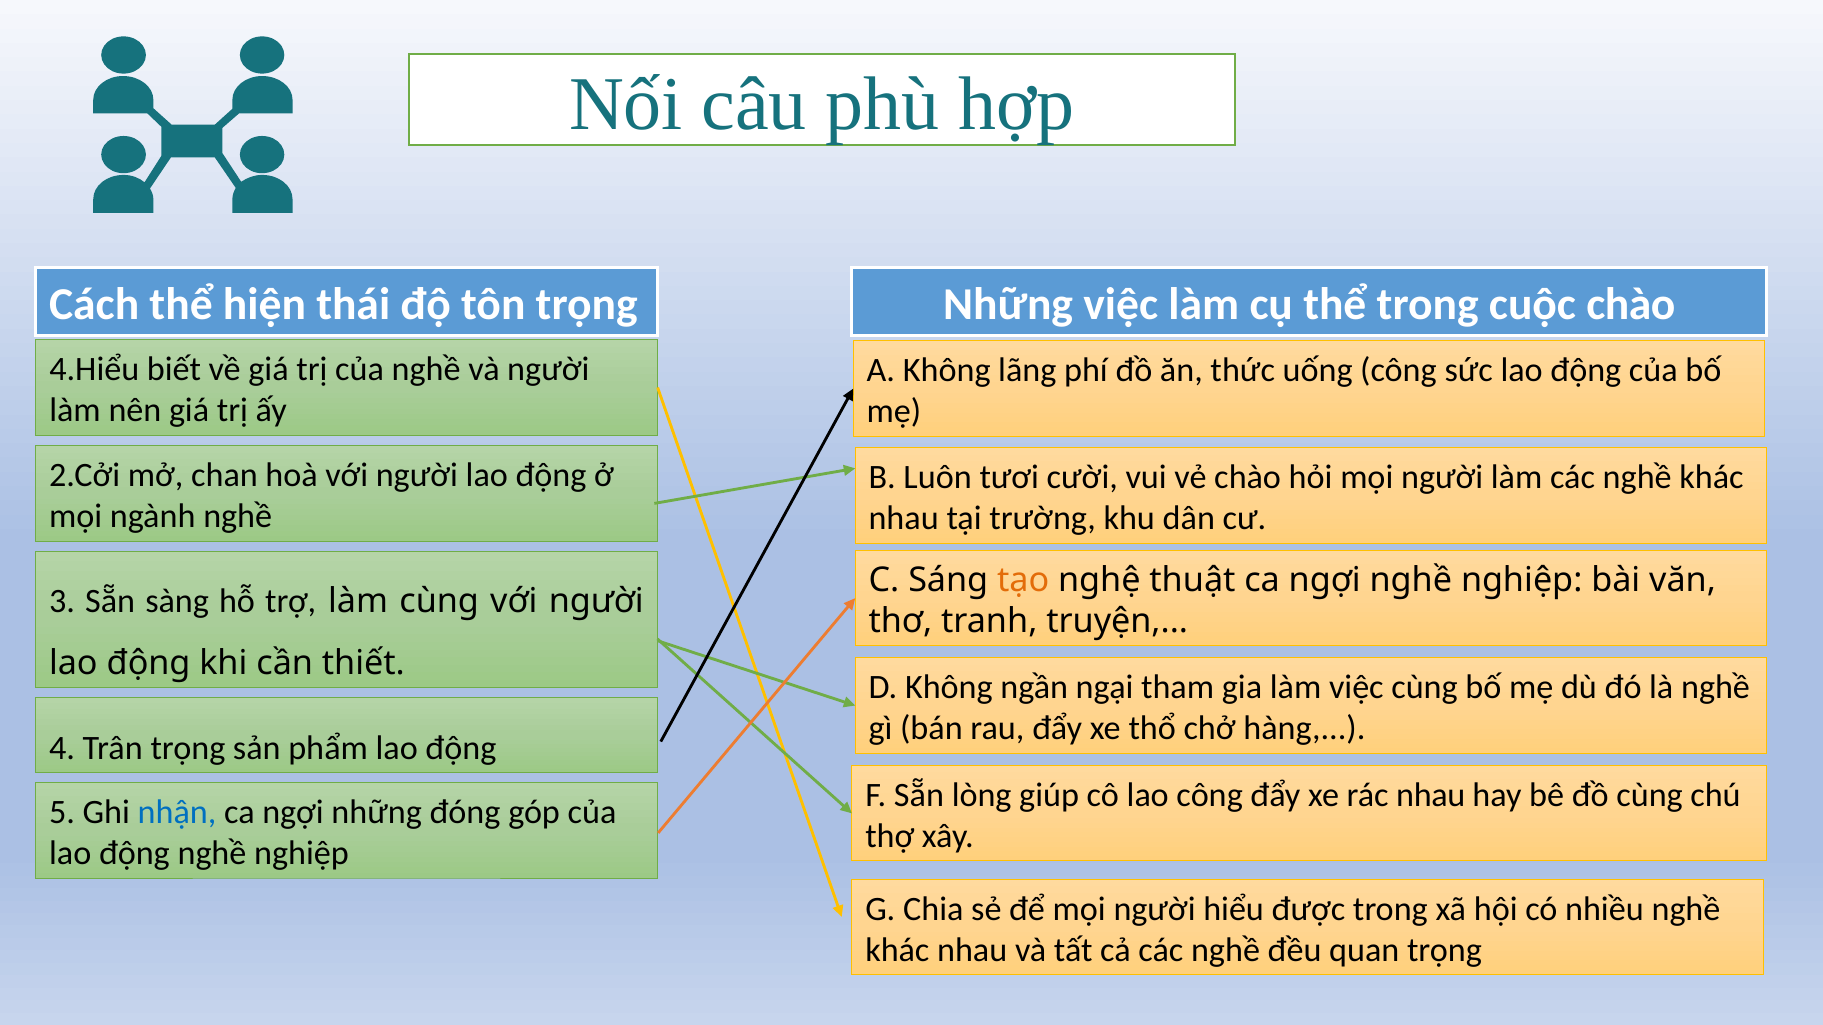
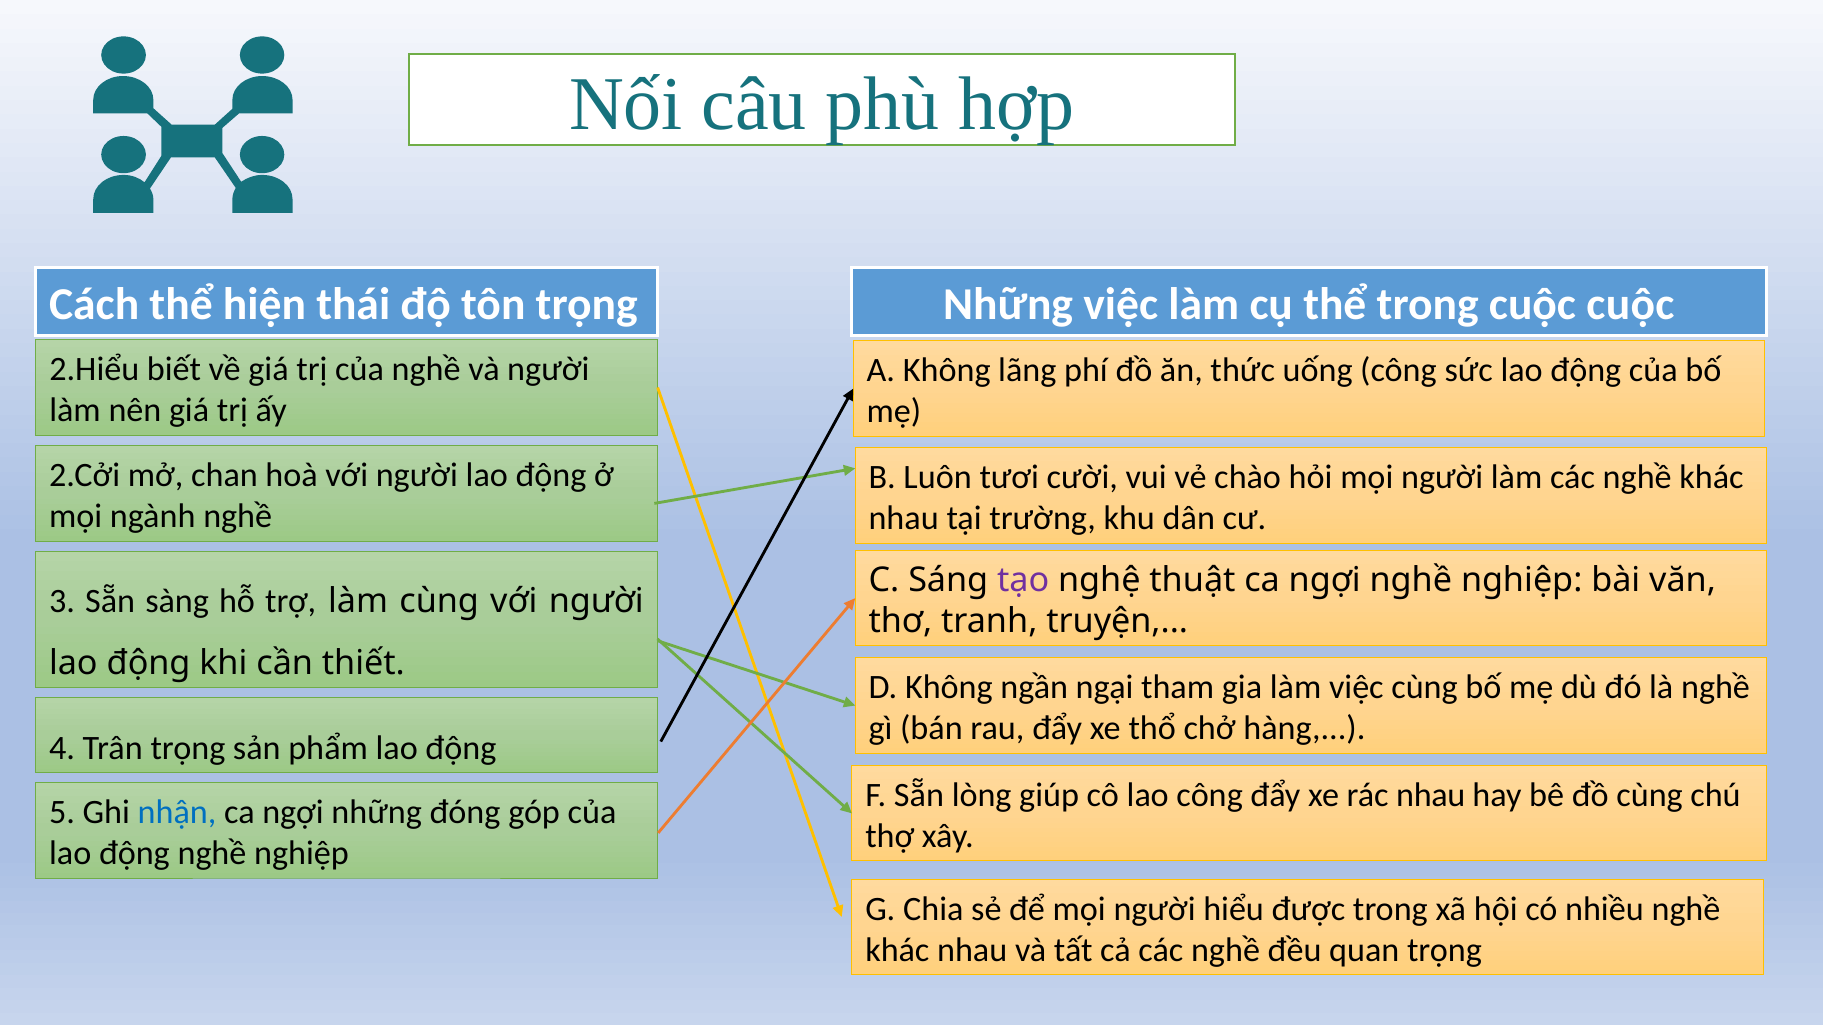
cuộc chào: chào -> cuộc (1630, 305)
4.Hiểu: 4.Hiểu -> 2.Hiểu (94, 370)
tạo colour: orange -> purple (1023, 580)
